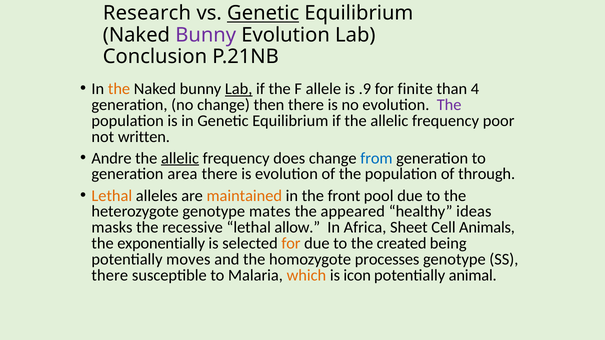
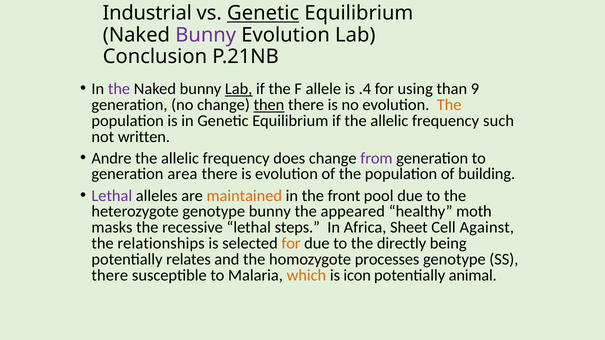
Research: Research -> Industrial (147, 13)
the colour: orange -> purple (119, 89)
.9: .9 -> .4 (365, 89)
finite: finite -> using (415, 89)
4: 4 -> 9 (475, 89)
then underline: none -> present (269, 105)
The colour: purple -> orange (449, 105)
poor: poor -> such (499, 121)
allelic underline: present -> none (180, 158)
from colour: blue -> purple (376, 158)
through: through -> building (487, 174)
Lethal colour: orange -> purple (112, 196)
genotype mates: mates -> bunny (270, 212)
ideas: ideas -> moth (474, 212)
allow: allow -> steps (297, 228)
Animals: Animals -> Against (487, 228)
exponentially: exponentially -> relationships (161, 244)
created: created -> directly (402, 244)
moves: moves -> relates (189, 259)
